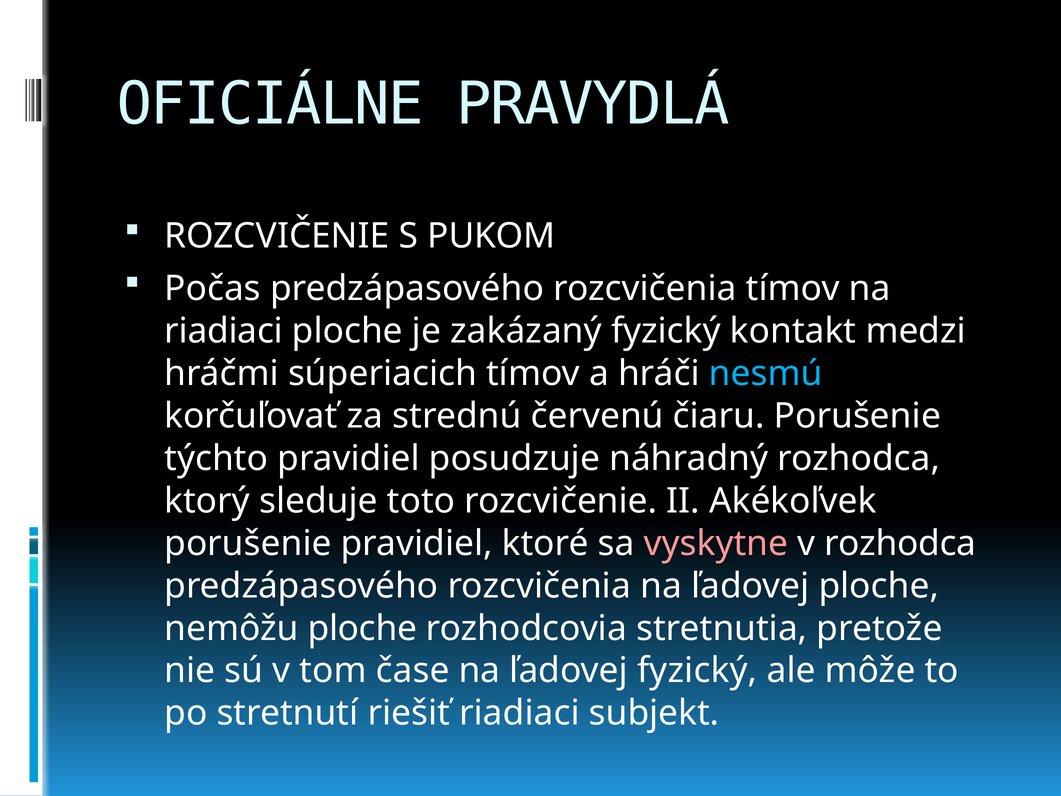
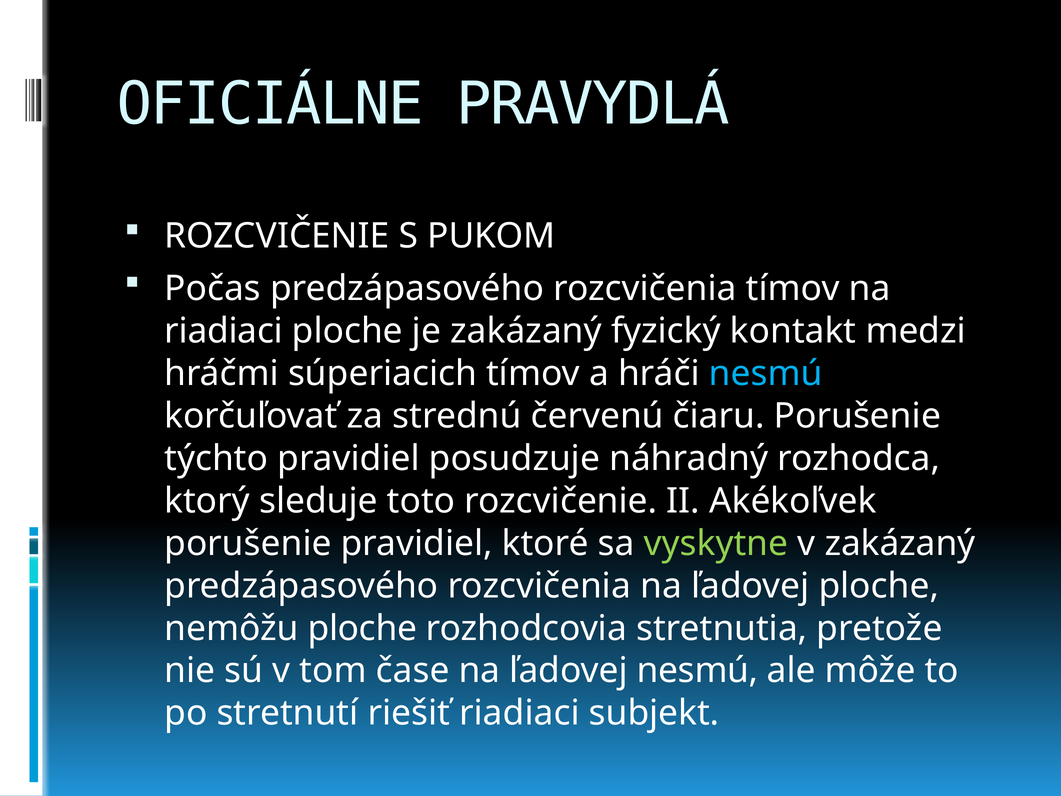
vyskytne colour: pink -> light green (716, 543)
v rozhodca: rozhodca -> zakázaný (900, 543)
ľadovej fyzický: fyzický -> nesmú (698, 671)
